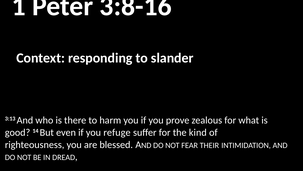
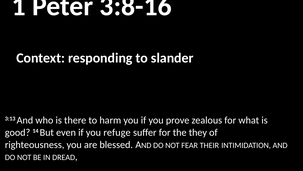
kind: kind -> they (198, 132)
